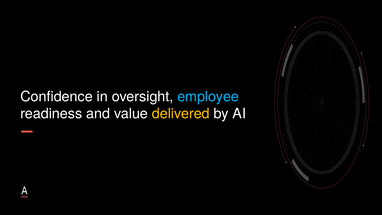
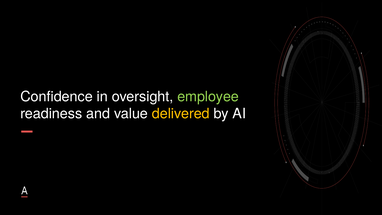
employee colour: light blue -> light green (208, 97)
